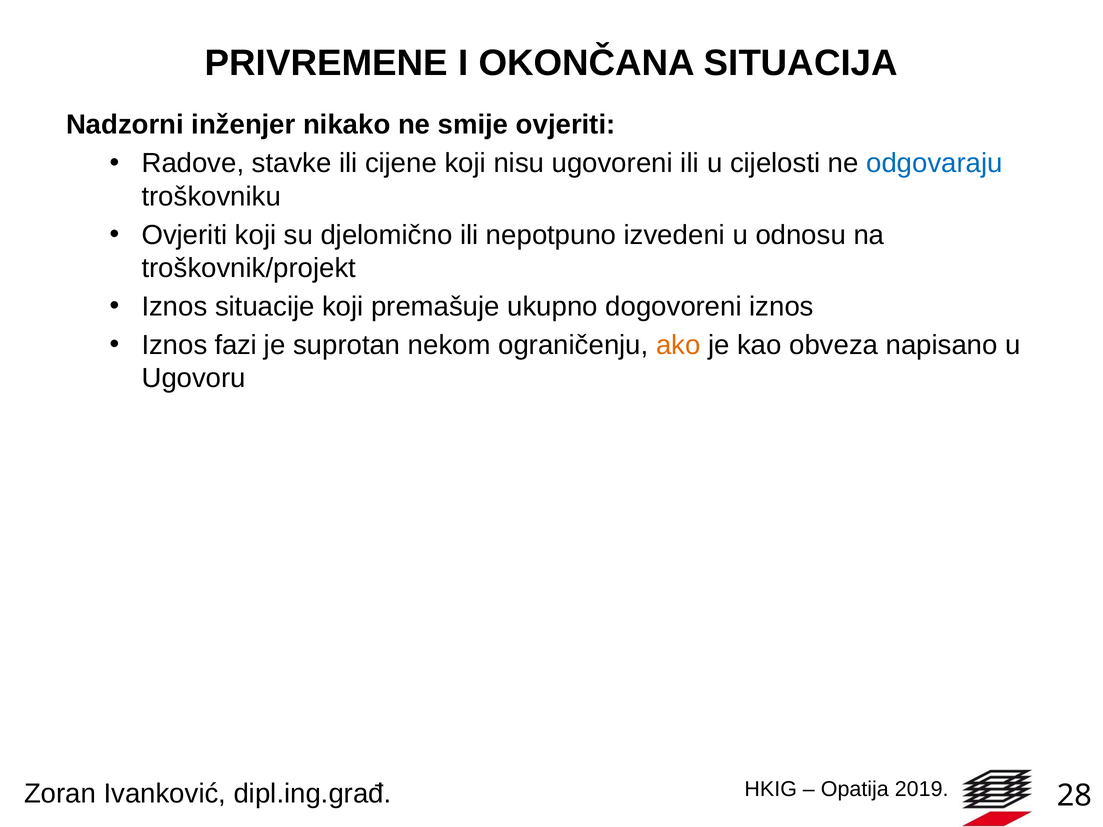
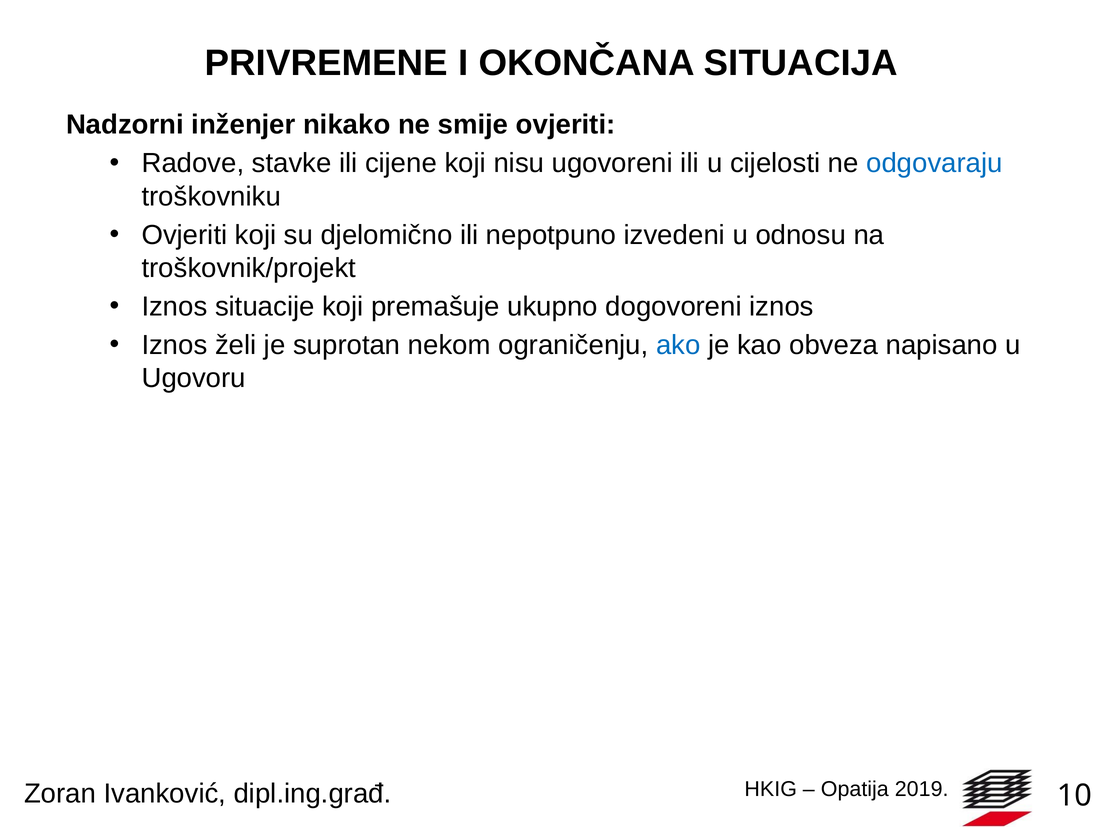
fazi: fazi -> želi (236, 345)
ako colour: orange -> blue (678, 345)
28: 28 -> 10 (1074, 796)
